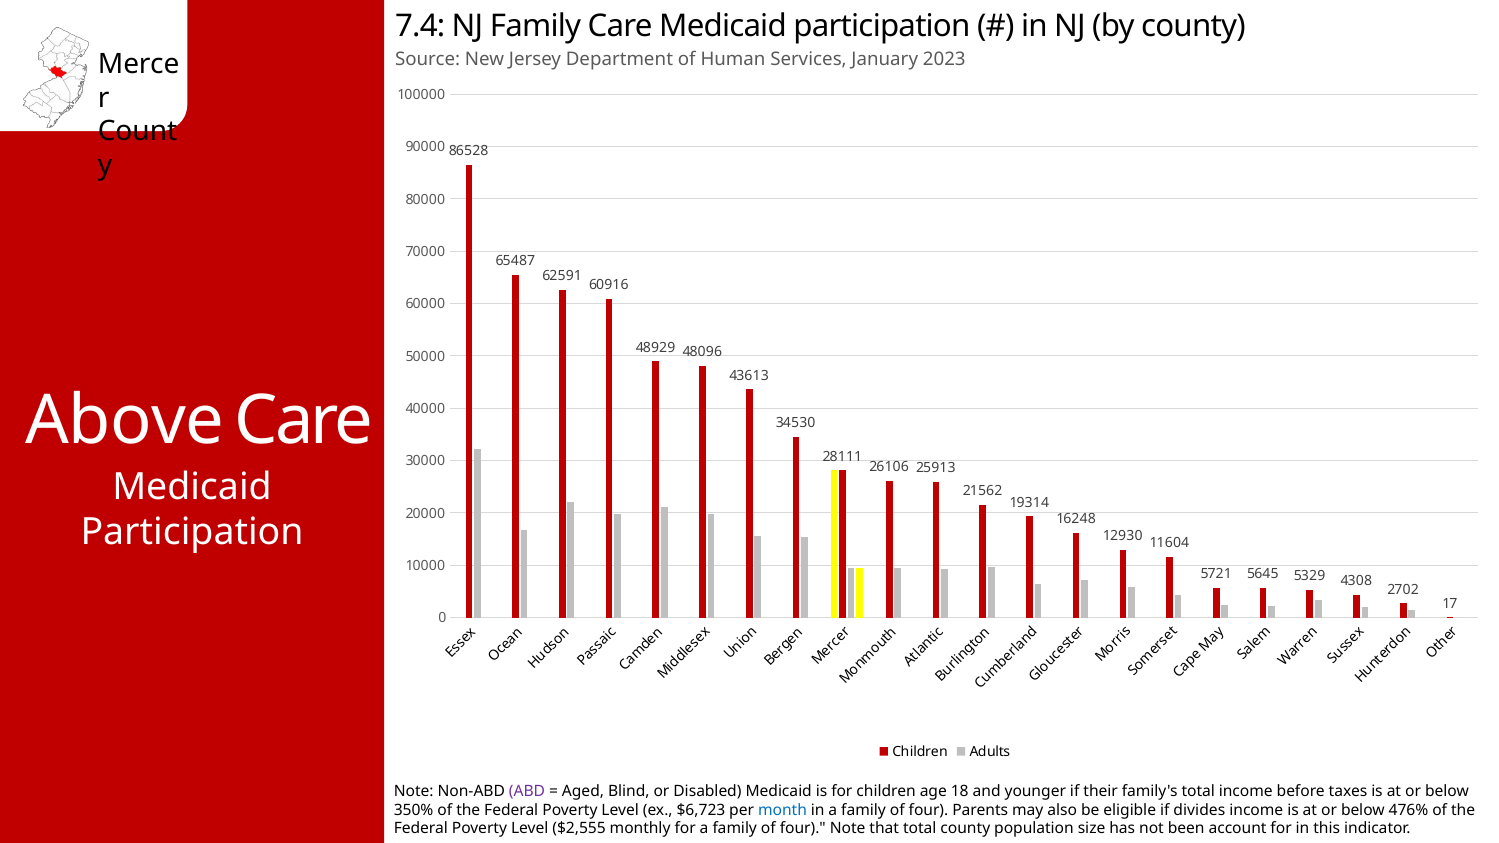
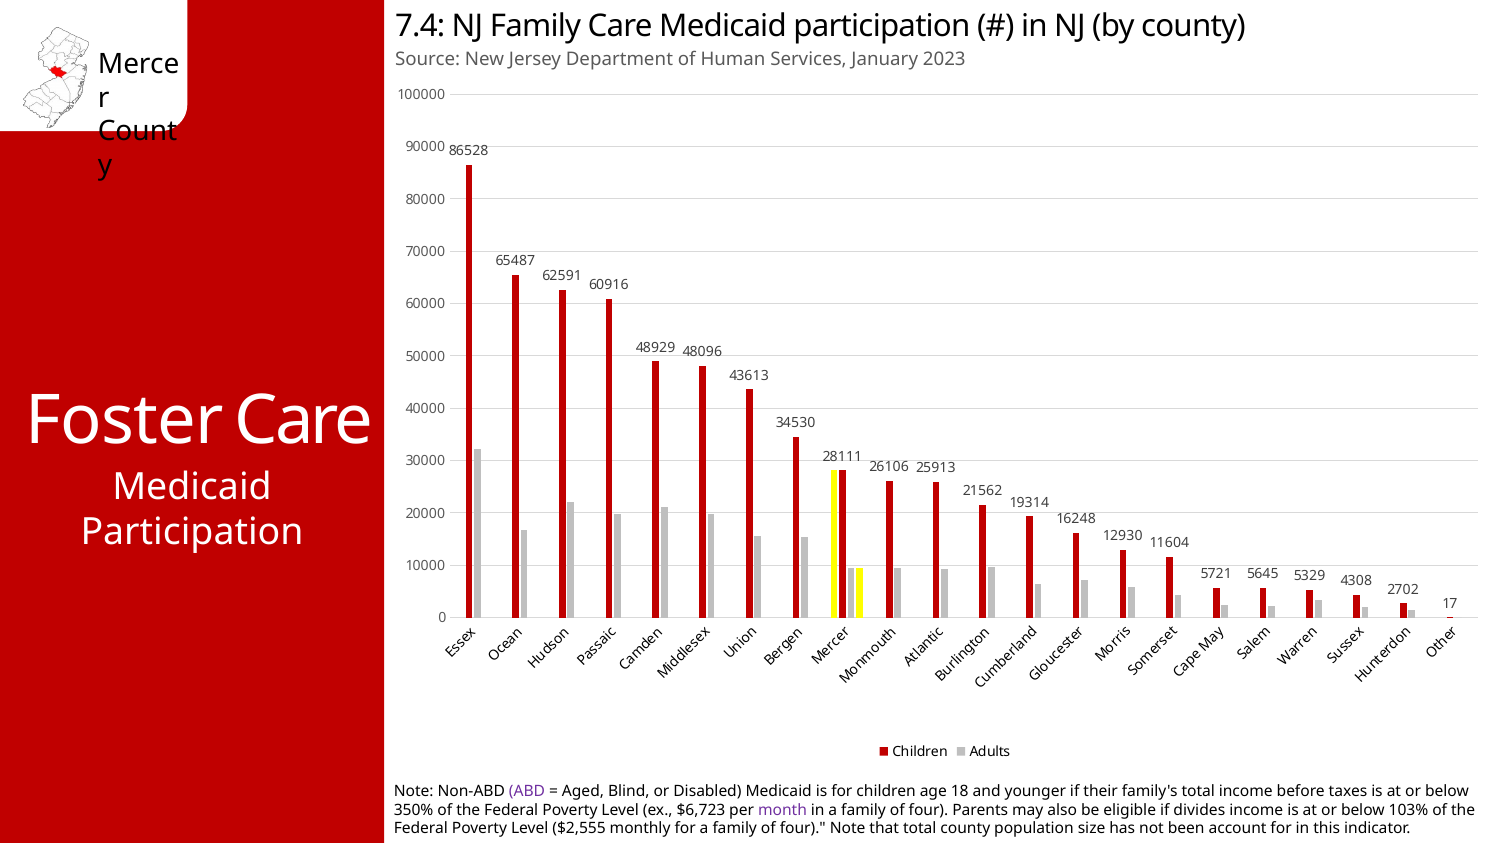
Above: Above -> Foster (125, 421)
month colour: blue -> purple (783, 810)
476%: 476% -> 103% (1409, 810)
